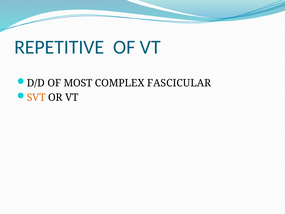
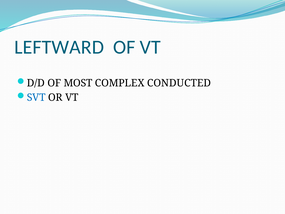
REPETITIVE: REPETITIVE -> LEFTWARD (59, 47)
FASCICULAR: FASCICULAR -> CONDUCTED (179, 83)
SVT colour: orange -> blue (36, 97)
